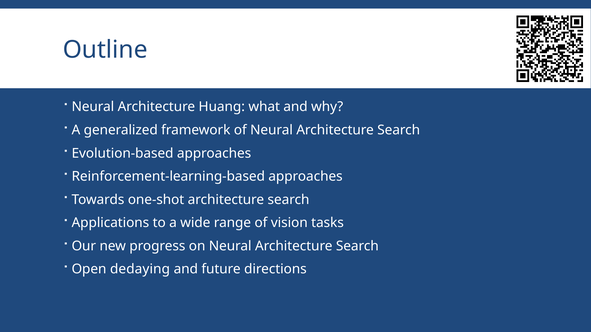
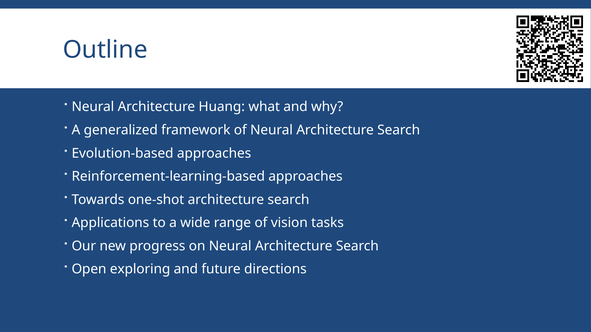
dedaying: dedaying -> exploring (140, 270)
